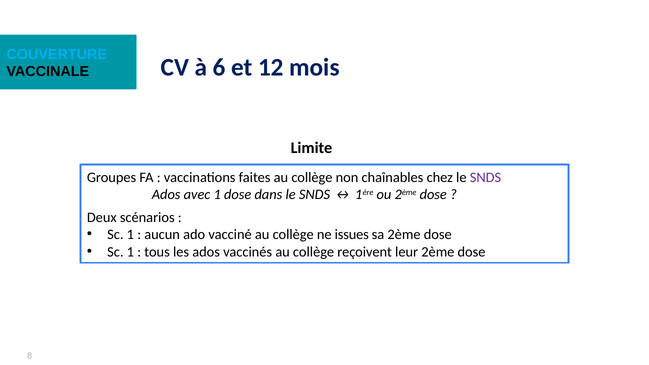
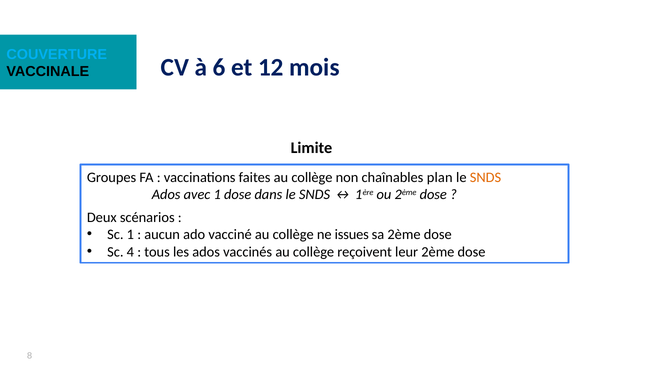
chez: chez -> plan (440, 177)
SNDS colour: purple -> orange (485, 177)
1: 1 -> 4 (130, 252)
